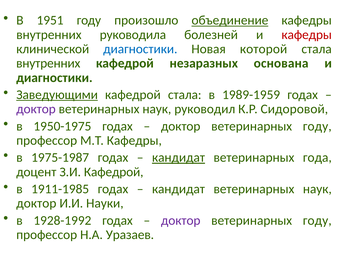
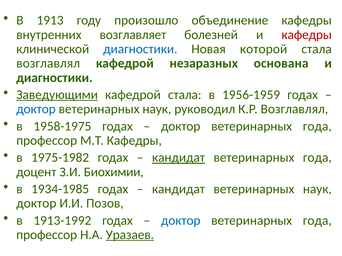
1951: 1951 -> 1913 (50, 20)
объединение underline: present -> none (230, 20)
руководила: руководила -> возглавляет (133, 35)
внутренних: внутренних -> возглавлял (48, 63)
1989-1959: 1989-1959 -> 1956-1959 (251, 95)
доктор colour: purple -> blue (36, 109)
К.Р Сидоровой: Сидоровой -> Возглавлял (294, 109)
1950-1975: 1950-1975 -> 1958-1975 (62, 126)
году: году -> года (317, 126)
1975-1987: 1975-1987 -> 1975-1982 (60, 158)
З.И Кафедрой: Кафедрой -> Биохимии (114, 172)
1911-1985: 1911-1985 -> 1934-1985 (60, 189)
Науки: Науки -> Позов (105, 204)
1928-1992: 1928-1992 -> 1913-1992 (62, 221)
доктор colour: purple -> blue (181, 221)
году: году -> года (317, 221)
Уразаев underline: none -> present (130, 235)
